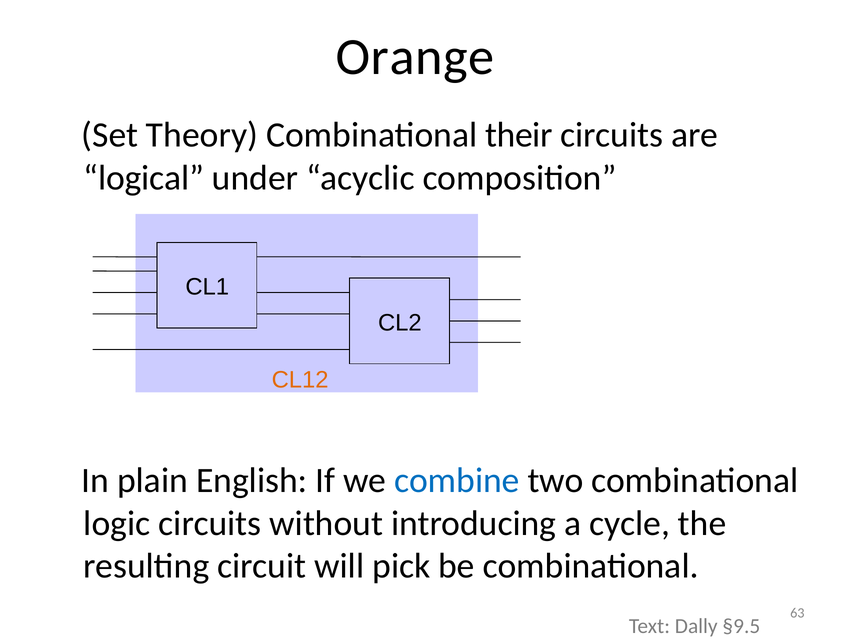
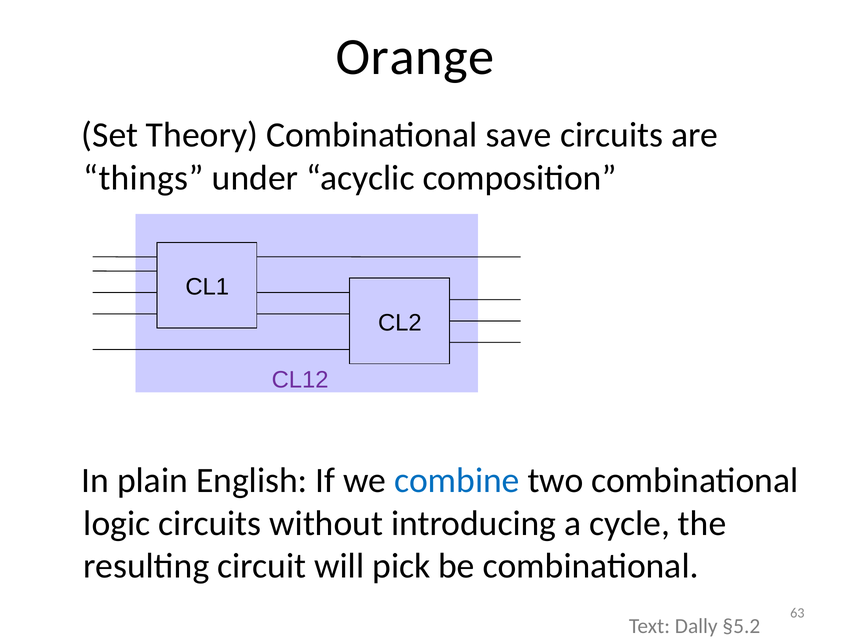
their: their -> save (519, 135)
logical: logical -> things (144, 178)
CL12 colour: orange -> purple (300, 380)
§9.5: §9.5 -> §5.2 (741, 626)
